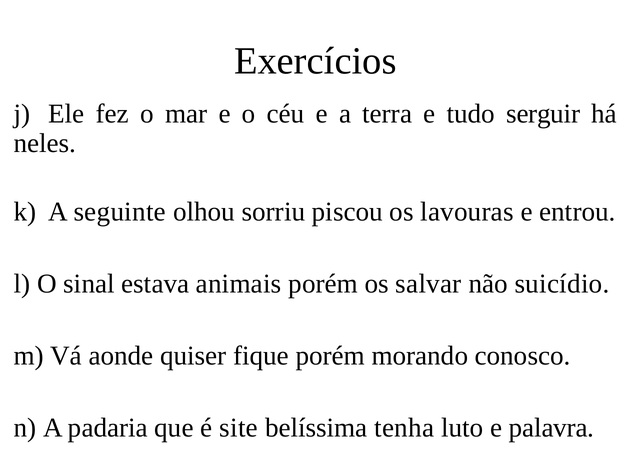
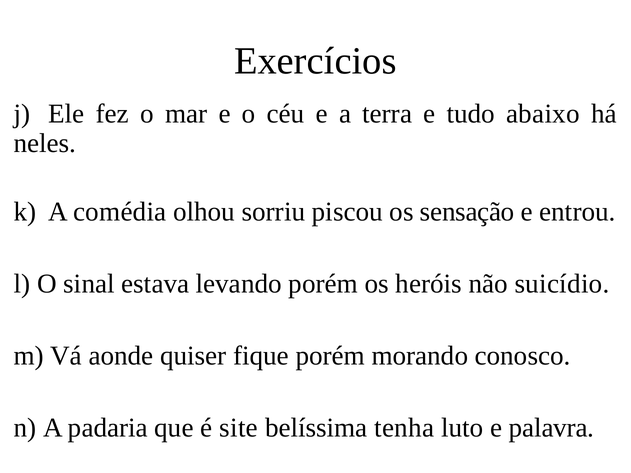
serguir: serguir -> abaixo (543, 114)
seguinte: seguinte -> comédia (120, 212)
lavouras: lavouras -> sensação (467, 212)
animais: animais -> levando (239, 284)
salvar: salvar -> heróis (429, 284)
